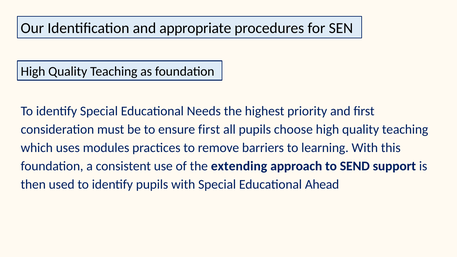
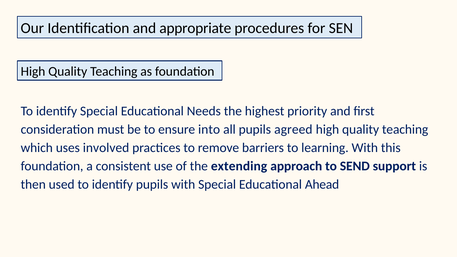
ensure first: first -> into (209, 129)
choose: choose -> agreed (293, 129)
modules: modules -> involved (106, 148)
